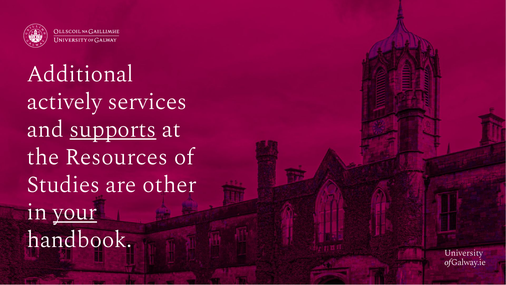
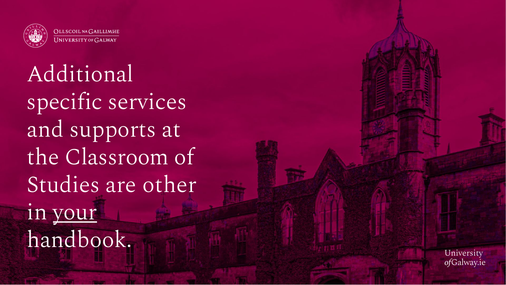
actively: actively -> specific (65, 101)
supports underline: present -> none (113, 129)
Resources: Resources -> Classroom (117, 157)
